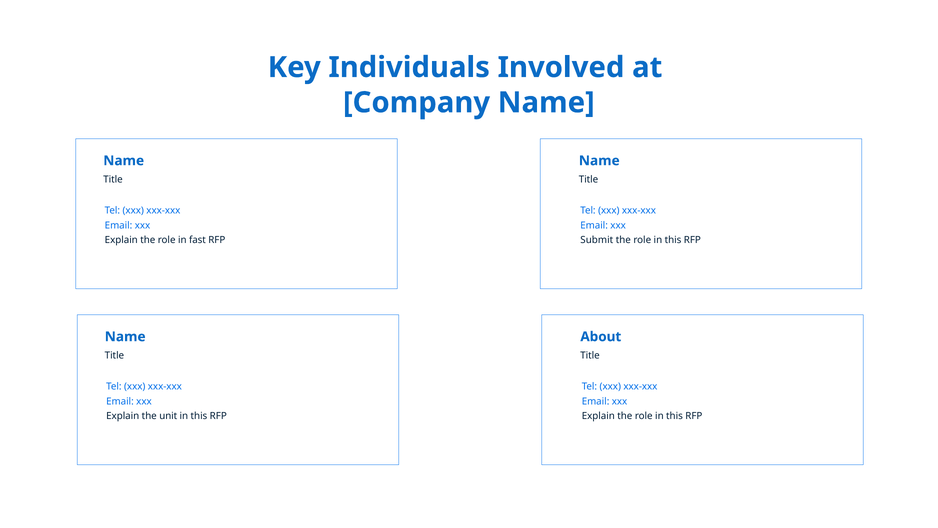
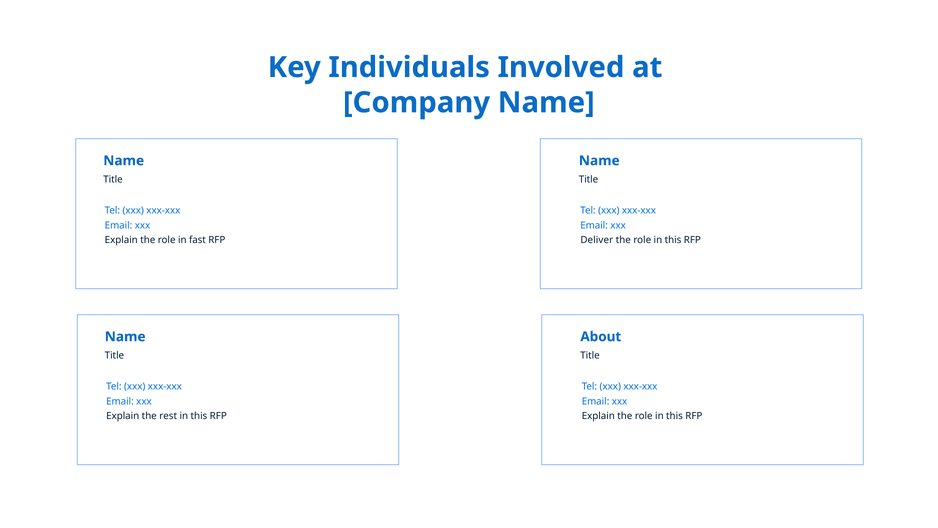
Submit: Submit -> Deliver (597, 240)
unit: unit -> rest (168, 416)
